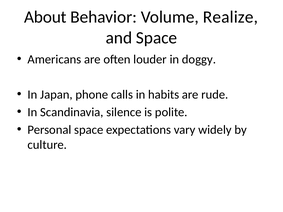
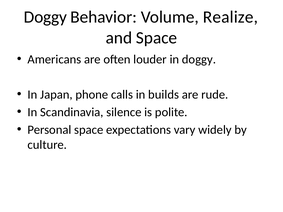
About: About -> Doggy (45, 17)
habits: habits -> builds (164, 95)
